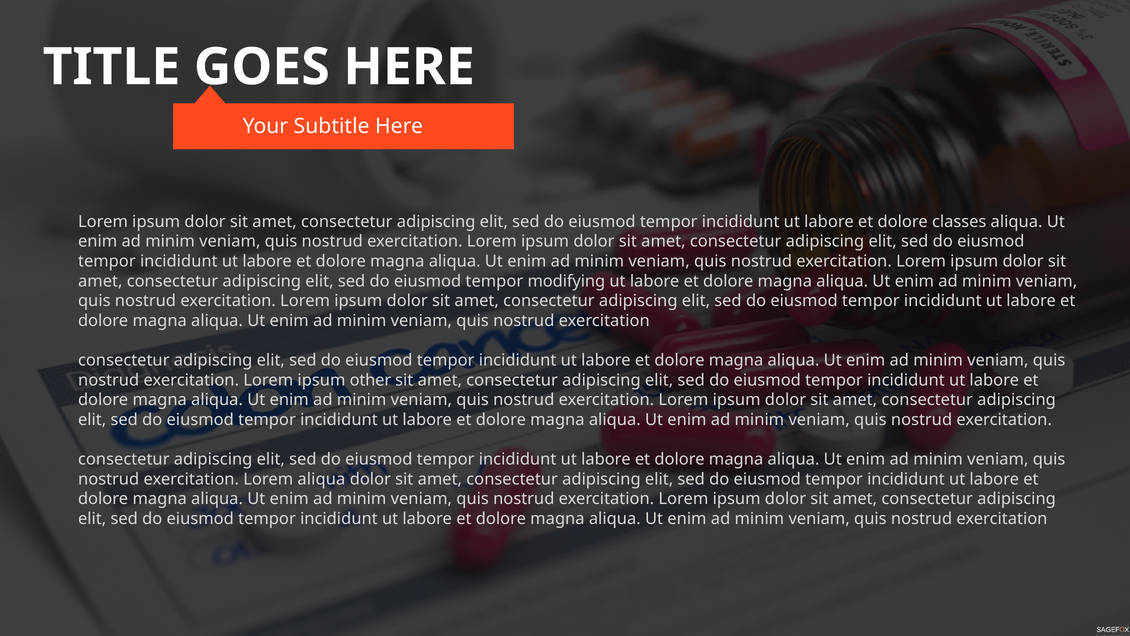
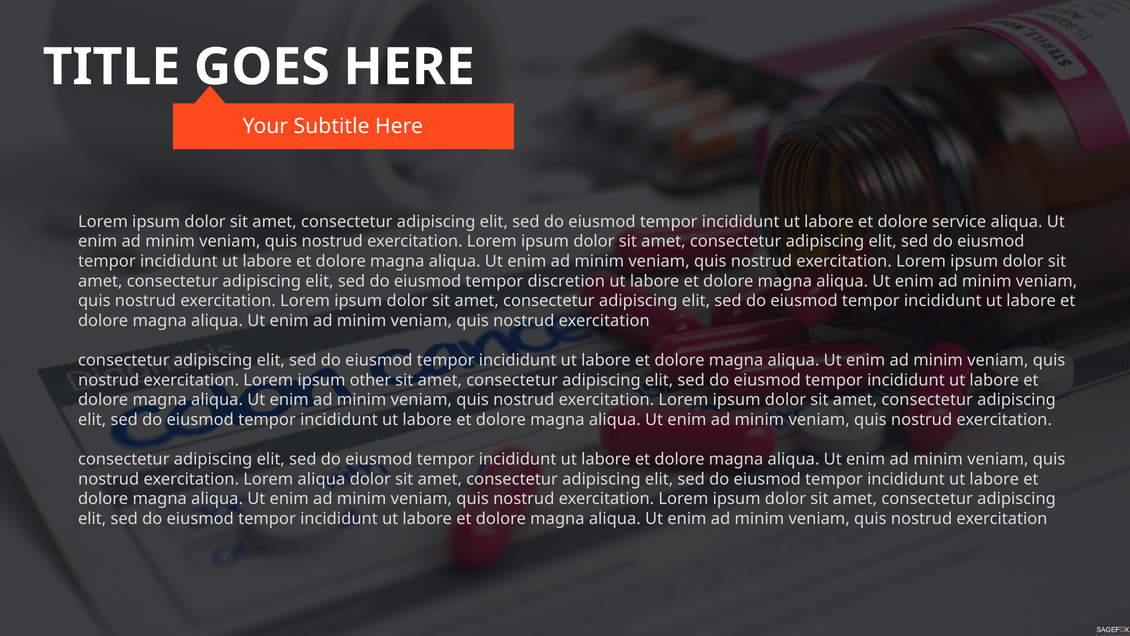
classes: classes -> service (959, 222)
modifying: modifying -> discretion (566, 281)
